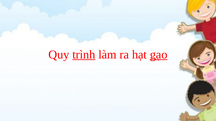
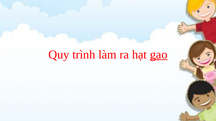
trình underline: present -> none (84, 55)
